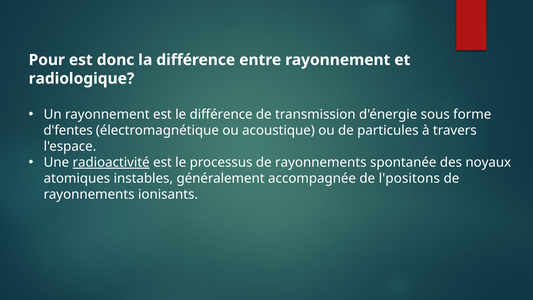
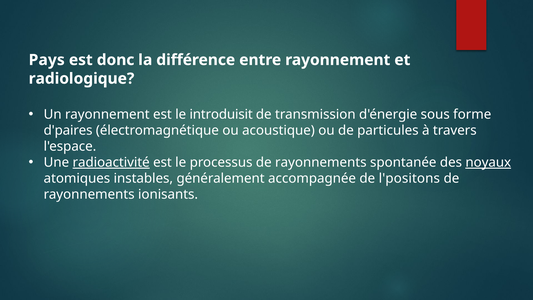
Pour: Pour -> Pays (47, 60)
le différence: différence -> introduisit (221, 114)
d'fentes: d'fentes -> d'paires (68, 130)
noyaux underline: none -> present (488, 162)
